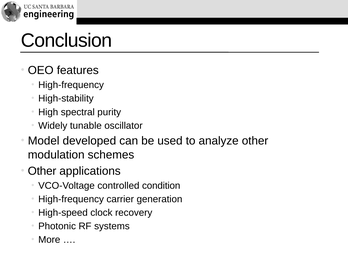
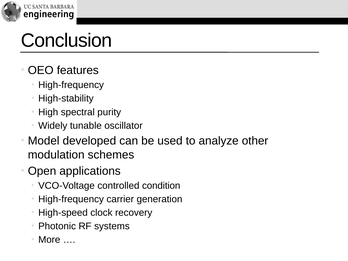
Other: Other -> Open (42, 171)
